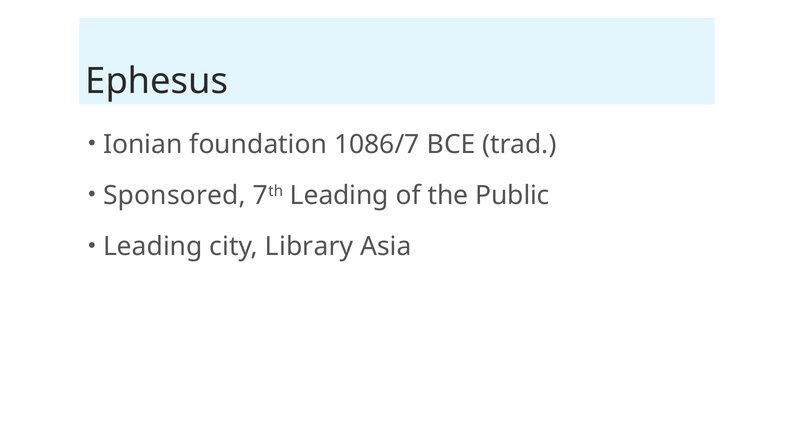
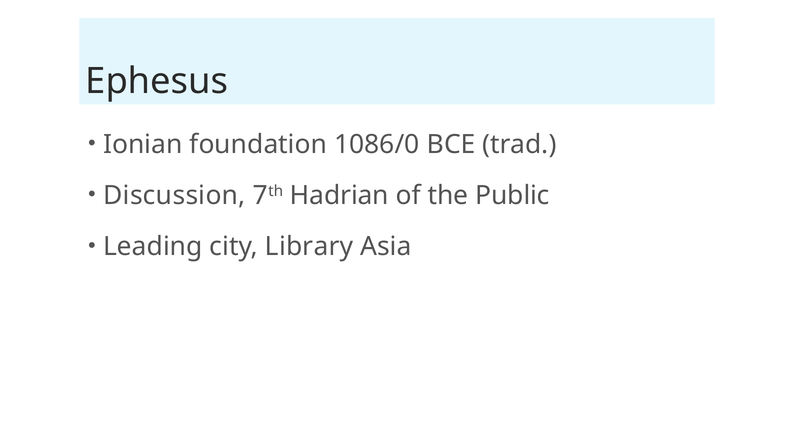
1086/7: 1086/7 -> 1086/0 (377, 144)
Sponsored: Sponsored -> Discussion (174, 195)
7th Leading: Leading -> Hadrian (339, 195)
